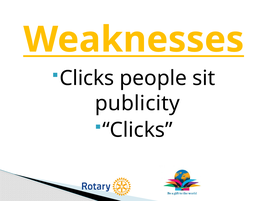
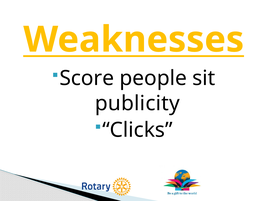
Clicks: Clicks -> Score (87, 78)
